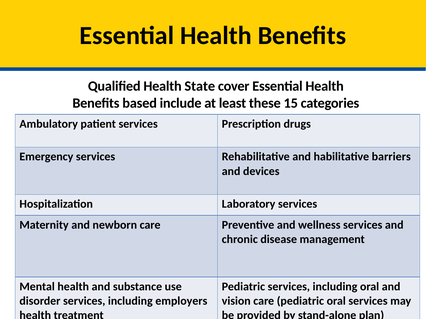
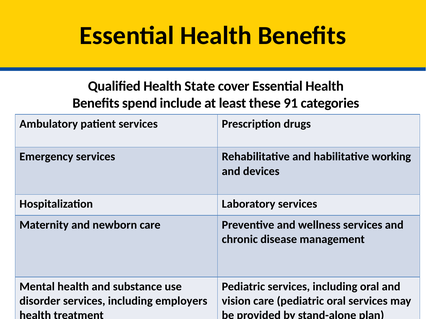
based: based -> spend (140, 103)
15: 15 -> 91 (291, 103)
barriers: barriers -> working (391, 157)
